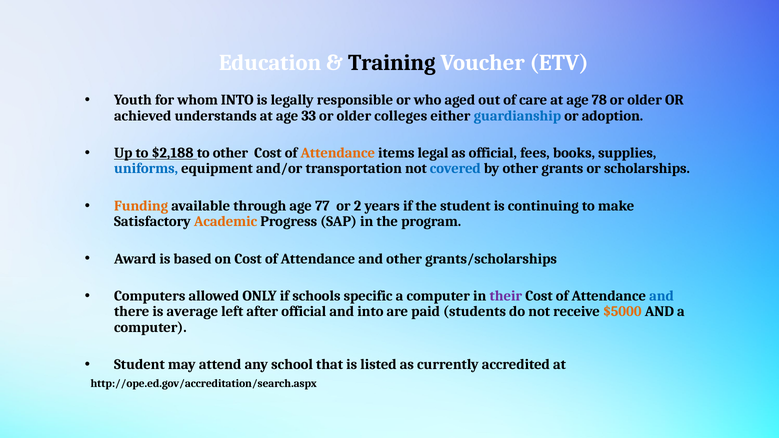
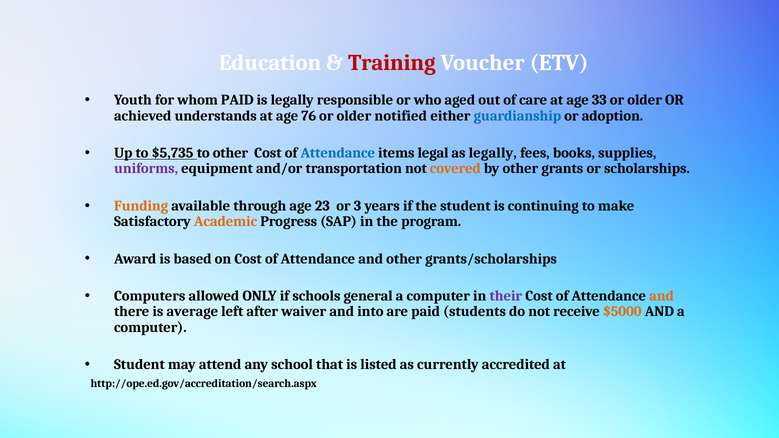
Training colour: black -> red (392, 63)
whom INTO: INTO -> PAID (237, 100)
78: 78 -> 33 (599, 100)
33: 33 -> 76 (309, 116)
colleges: colleges -> notified (401, 116)
$2,188: $2,188 -> $5,735 (172, 153)
Attendance colour: orange -> blue (338, 153)
as official: official -> legally (493, 153)
uniforms colour: blue -> purple (146, 169)
covered colour: blue -> orange (455, 169)
77: 77 -> 23 (322, 206)
2: 2 -> 3 (357, 206)
specific: specific -> general (368, 296)
and colour: blue -> orange (662, 296)
after official: official -> waiver (304, 312)
